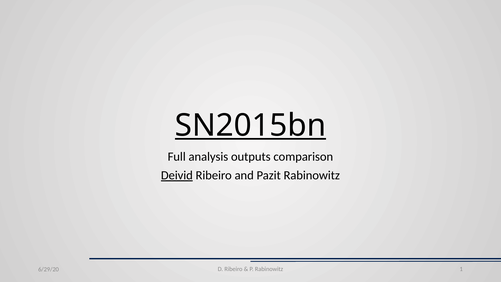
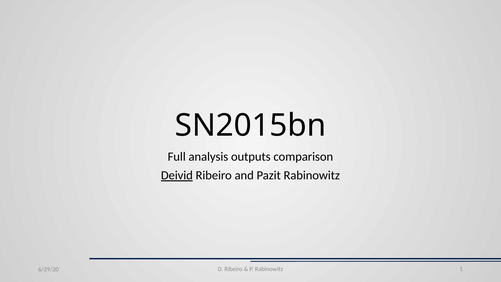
SN2015bn underline: present -> none (250, 125)
